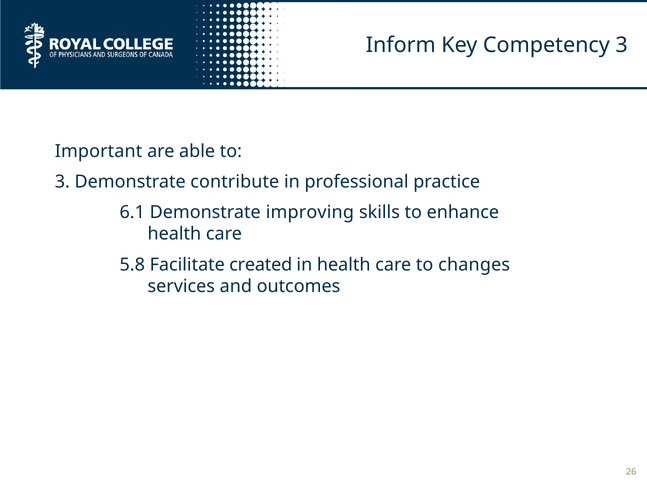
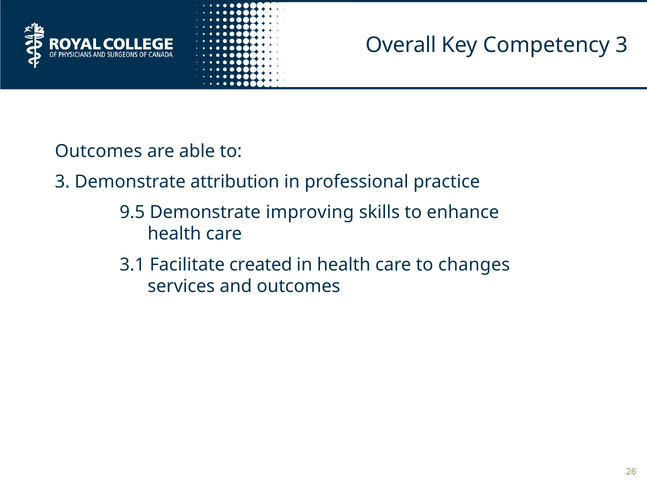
Inform: Inform -> Overall (401, 45)
Important: Important -> Outcomes (99, 151)
contribute: contribute -> attribution (235, 181)
6.1: 6.1 -> 9.5 (132, 212)
5.8: 5.8 -> 3.1 (132, 264)
